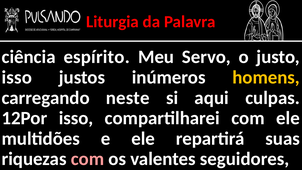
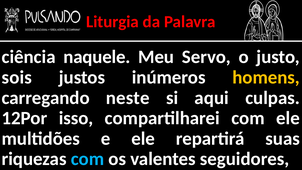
espírito: espírito -> naquele (97, 57)
isso: isso -> sois (17, 77)
com colour: pink -> light blue (87, 159)
